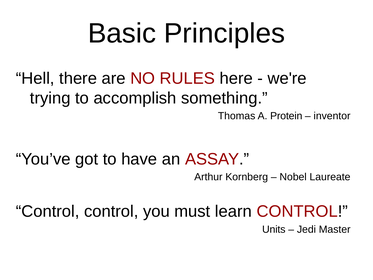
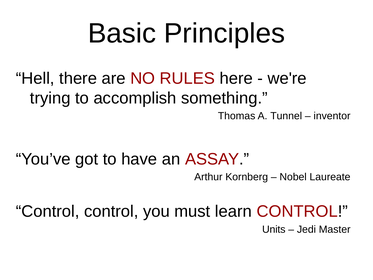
Protein: Protein -> Tunnel (286, 116)
